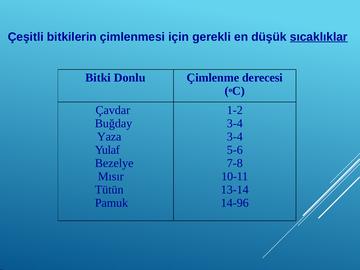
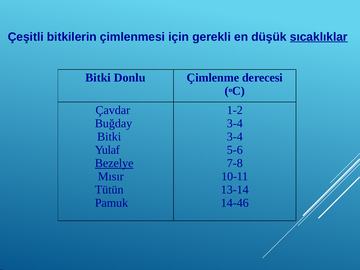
Yaza: Yaza -> Bitki (109, 137)
Bezelye underline: none -> present (114, 163)
14-96: 14-96 -> 14-46 (235, 203)
